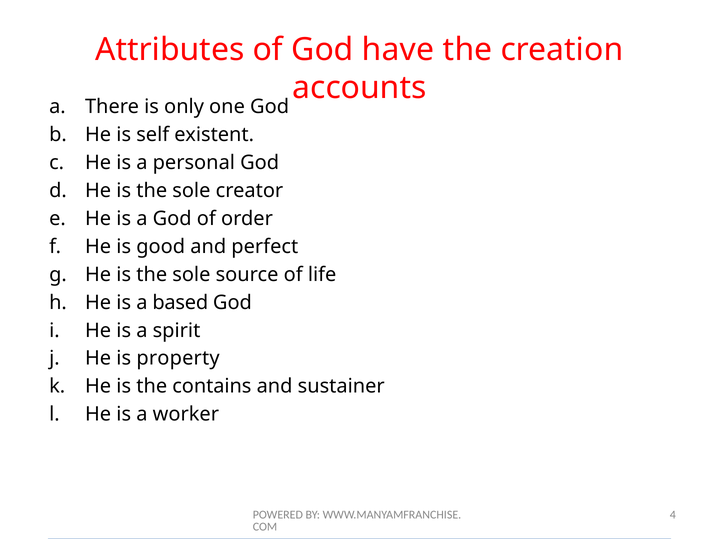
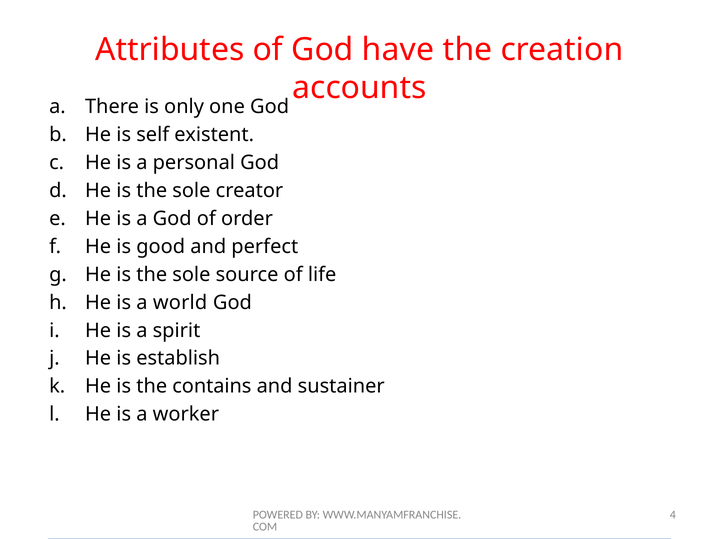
based: based -> world (180, 303)
property: property -> establish (178, 359)
